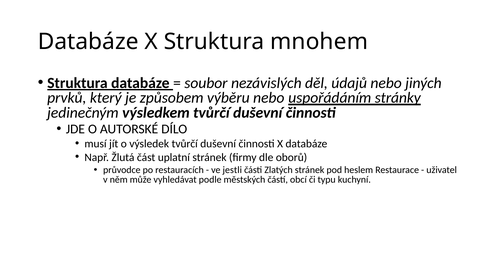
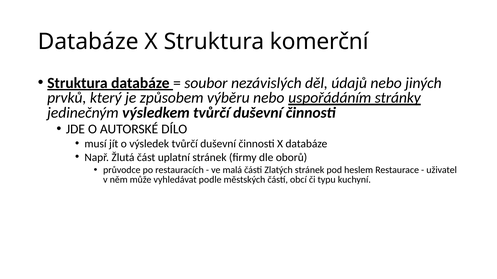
mnohem: mnohem -> komerční (319, 42)
jestli: jestli -> malá (232, 170)
